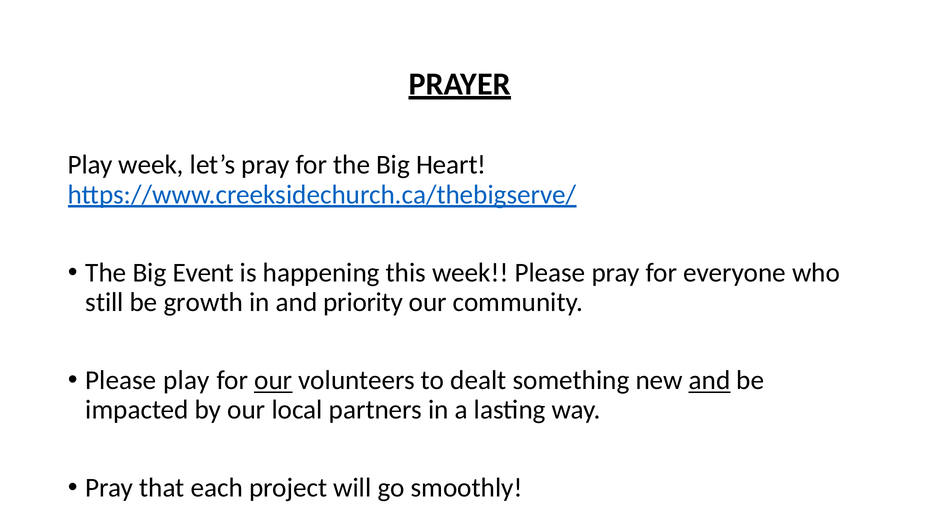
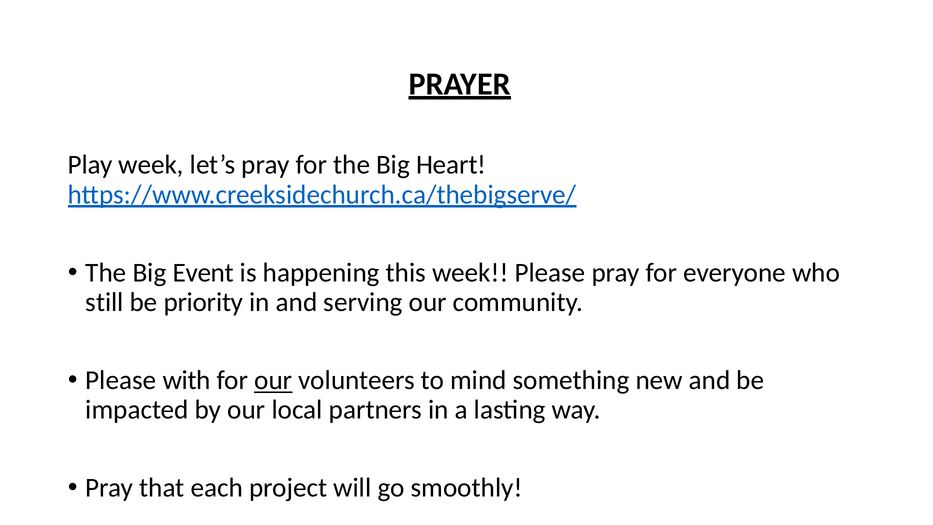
growth: growth -> priority (203, 302)
priority: priority -> serving (363, 302)
Please play: play -> with (187, 380)
dealt: dealt -> mind (478, 380)
and underline: present -> none (710, 380)
